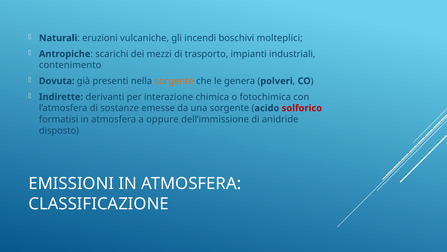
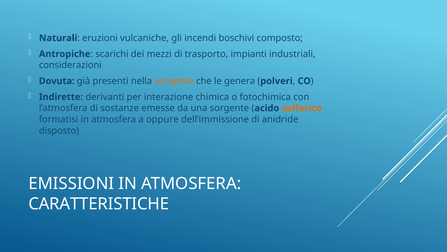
molteplici: molteplici -> composto (280, 38)
contenimento: contenimento -> considerazioni (70, 65)
solforico colour: red -> orange (302, 108)
CLASSIFICAZIONE: CLASSIFICAZIONE -> CARATTERISTICHE (99, 203)
